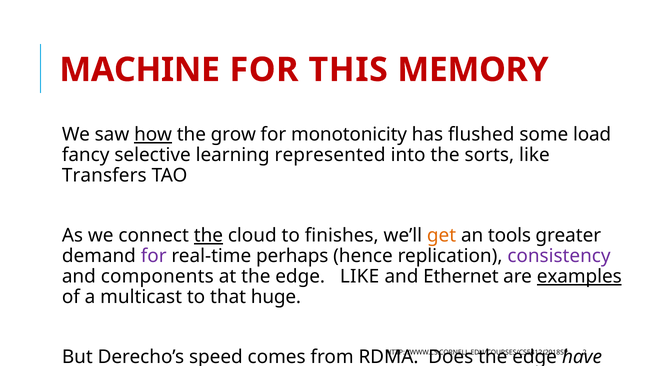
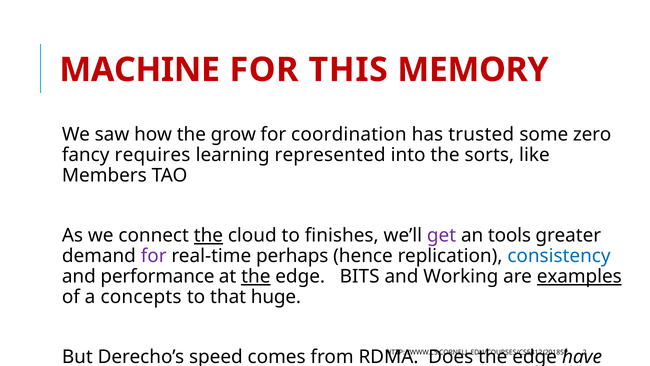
how underline: present -> none (153, 134)
monotonicity: monotonicity -> coordination (349, 134)
flushed: flushed -> trusted (481, 134)
load: load -> zero (592, 134)
selective: selective -> requires (152, 155)
Transfers: Transfers -> Members (104, 175)
get colour: orange -> purple (442, 235)
consistency colour: purple -> blue (559, 256)
components: components -> performance (157, 276)
the underline: none -> present (256, 276)
edge LIKE: LIKE -> BITS (360, 276)
Ethernet: Ethernet -> Working (461, 276)
multicast: multicast -> concepts (141, 297)
